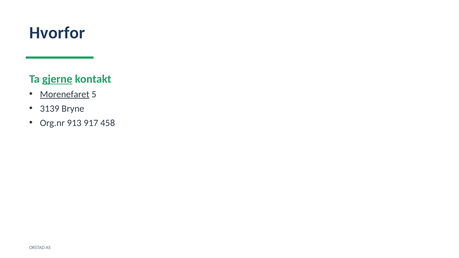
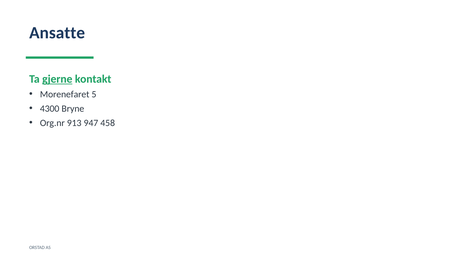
Hvorfor: Hvorfor -> Ansatte (57, 33)
Morenefaret underline: present -> none (65, 94)
3139: 3139 -> 4300 (50, 109)
917: 917 -> 947 (91, 123)
